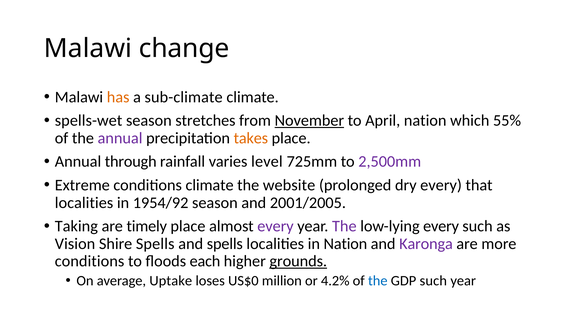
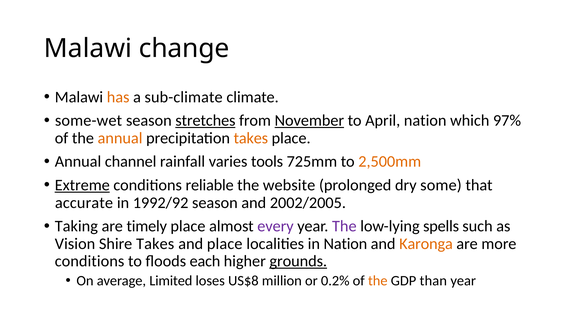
spells-wet: spells-wet -> some-wet (89, 121)
stretches underline: none -> present (205, 121)
55%: 55% -> 97% (507, 121)
annual colour: purple -> orange (120, 138)
through: through -> channel (131, 162)
level: level -> tools (267, 162)
2,500mm colour: purple -> orange (390, 162)
Extreme underline: none -> present (82, 185)
conditions climate: climate -> reliable (210, 185)
dry every: every -> some (441, 185)
localities: localities -> accurate (84, 203)
1954/92: 1954/92 -> 1992/92 (161, 203)
2001/2005: 2001/2005 -> 2002/2005 (308, 203)
low-lying every: every -> spells (441, 227)
Shire Spells: Spells -> Takes (155, 244)
and spells: spells -> place (225, 244)
Karonga colour: purple -> orange (426, 244)
Uptake: Uptake -> Limited (171, 281)
US$0: US$0 -> US$8 (243, 281)
4.2%: 4.2% -> 0.2% (335, 281)
the colour: blue -> orange (378, 281)
GDP such: such -> than (433, 281)
